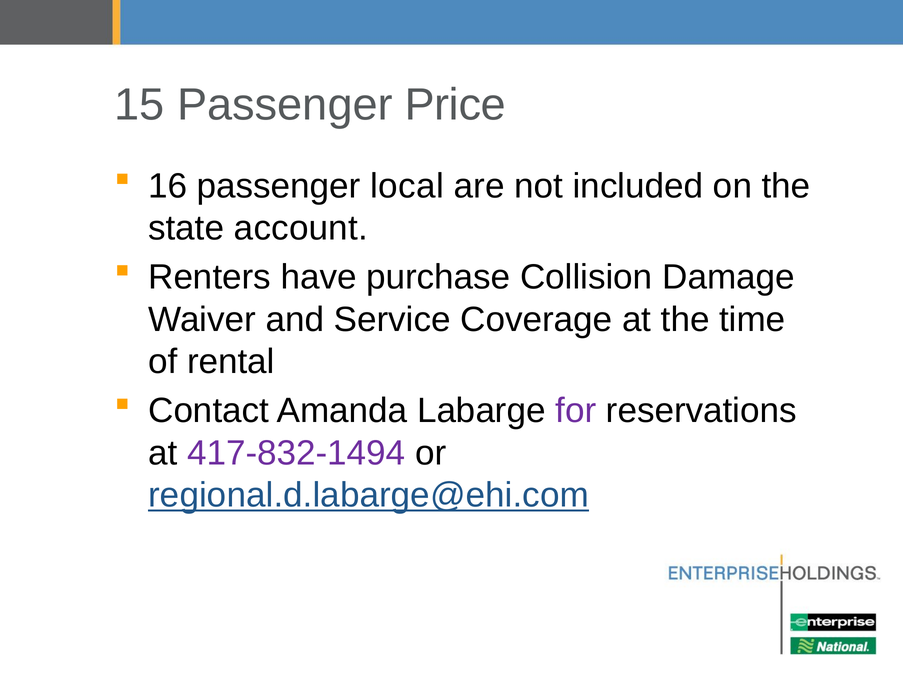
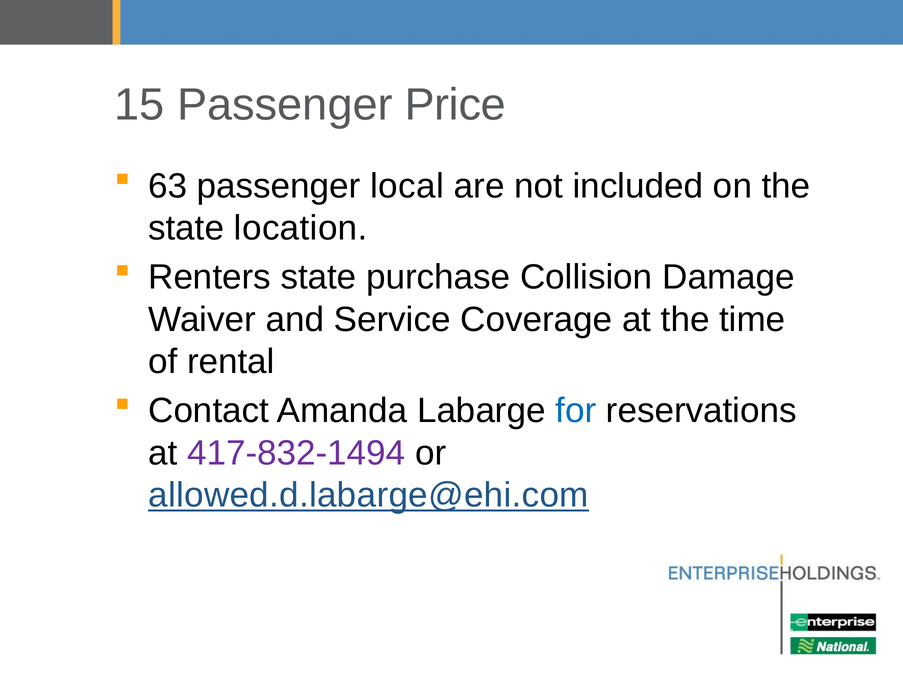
16: 16 -> 63 (168, 186)
account: account -> location (301, 228)
Renters have: have -> state (319, 277)
for colour: purple -> blue (576, 411)
regional.d.labarge@ehi.com: regional.d.labarge@ehi.com -> allowed.d.labarge@ehi.com (368, 495)
